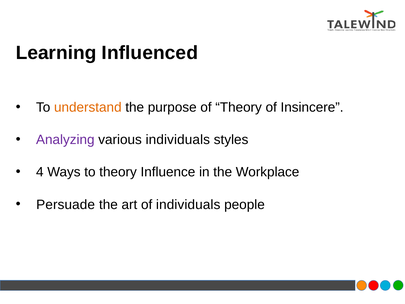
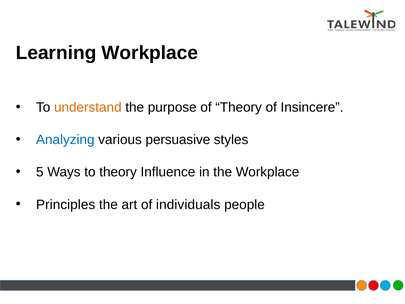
Learning Influenced: Influenced -> Workplace (150, 53)
Analyzing colour: purple -> blue (65, 140)
various individuals: individuals -> persuasive (178, 140)
4: 4 -> 5 (40, 172)
Persuade: Persuade -> Principles (66, 204)
